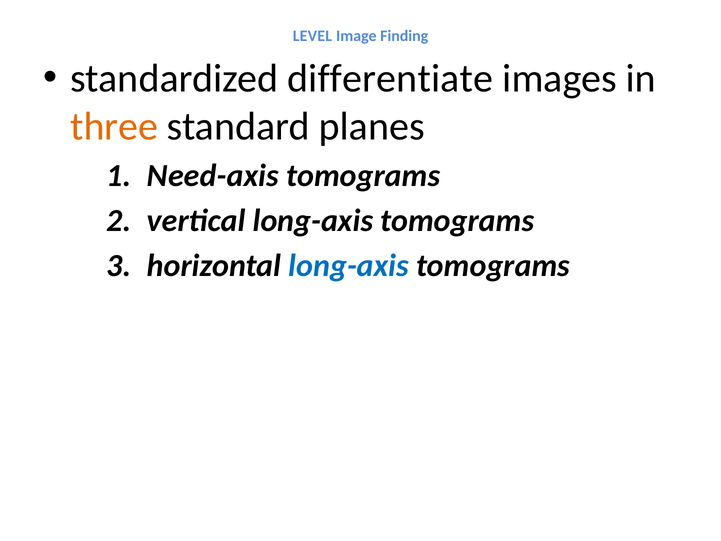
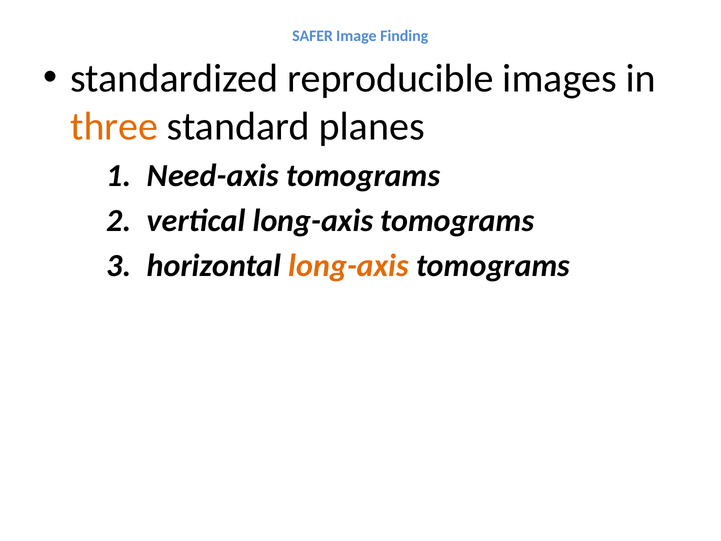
LEVEL: LEVEL -> SAFER (313, 36)
differentiate: differentiate -> reproducible (390, 78)
long-axis colour: blue -> orange (349, 265)
